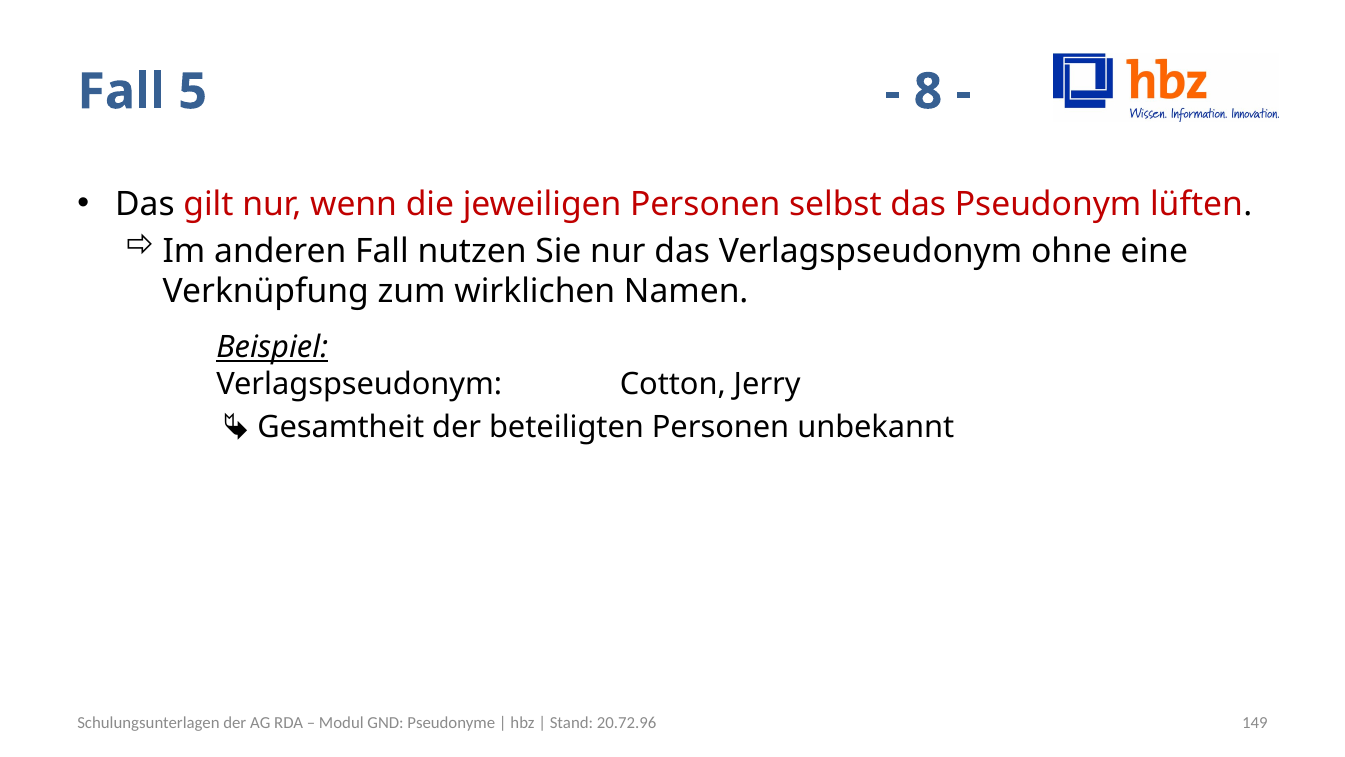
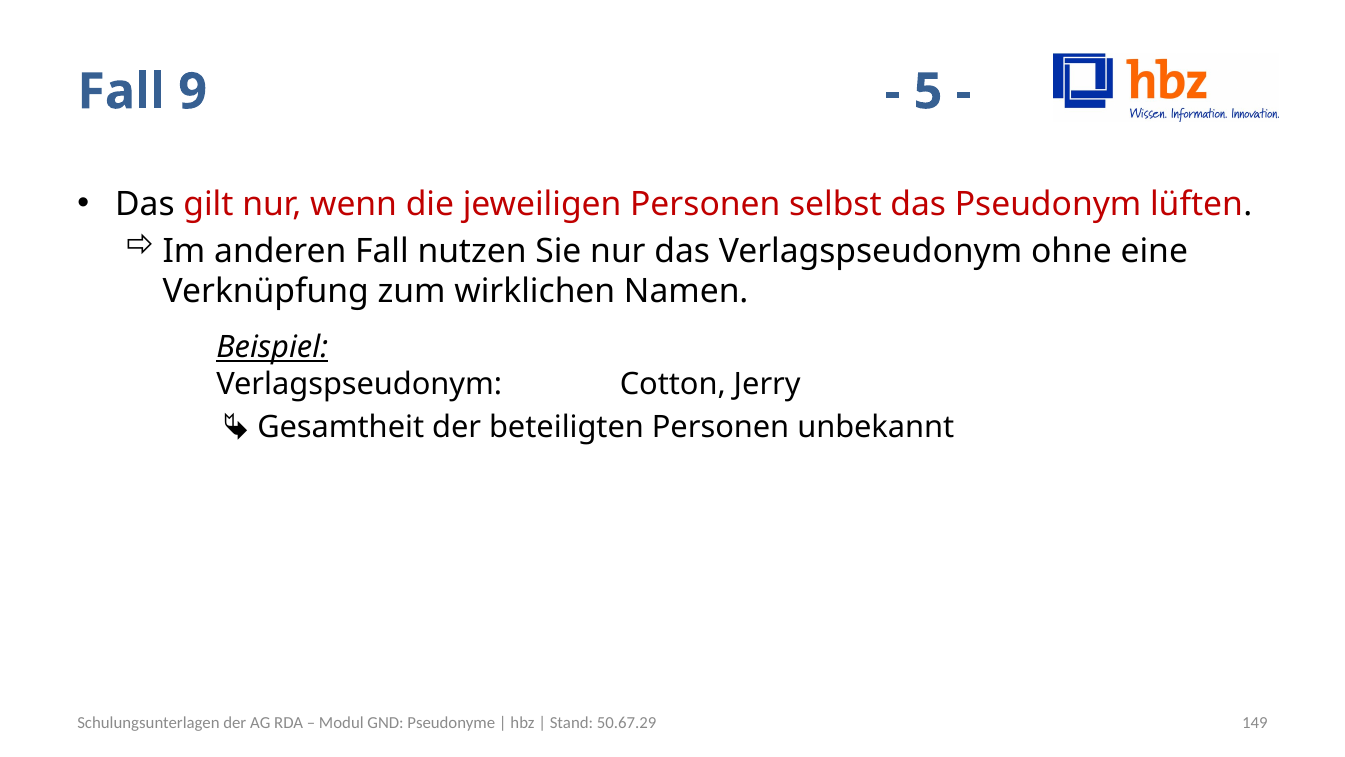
5: 5 -> 9 (193, 92)
8: 8 -> 5 (928, 92)
20.72.96: 20.72.96 -> 50.67.29 (627, 722)
